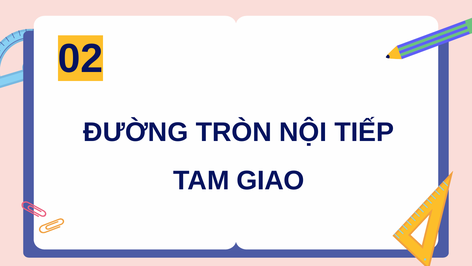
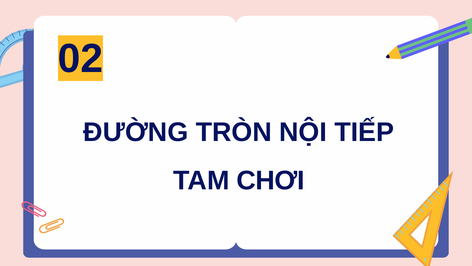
GIAO: GIAO -> CHƠI (271, 180)
